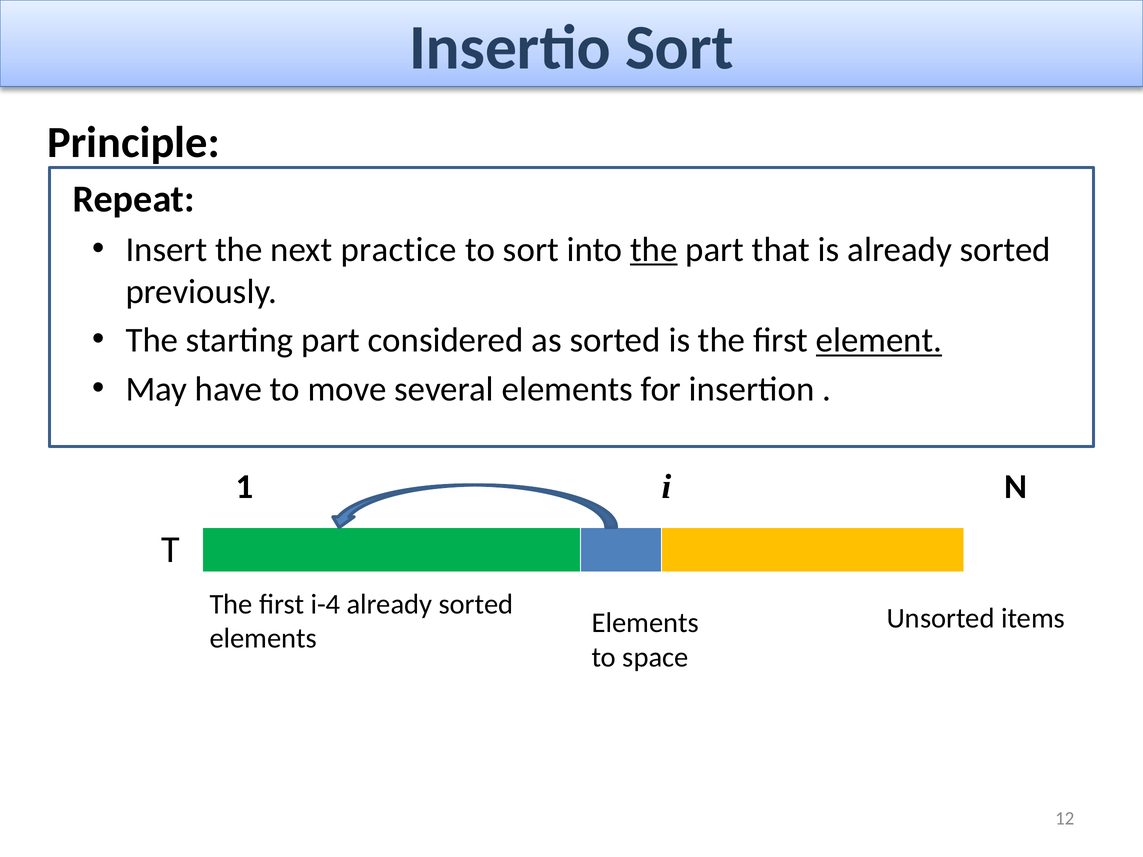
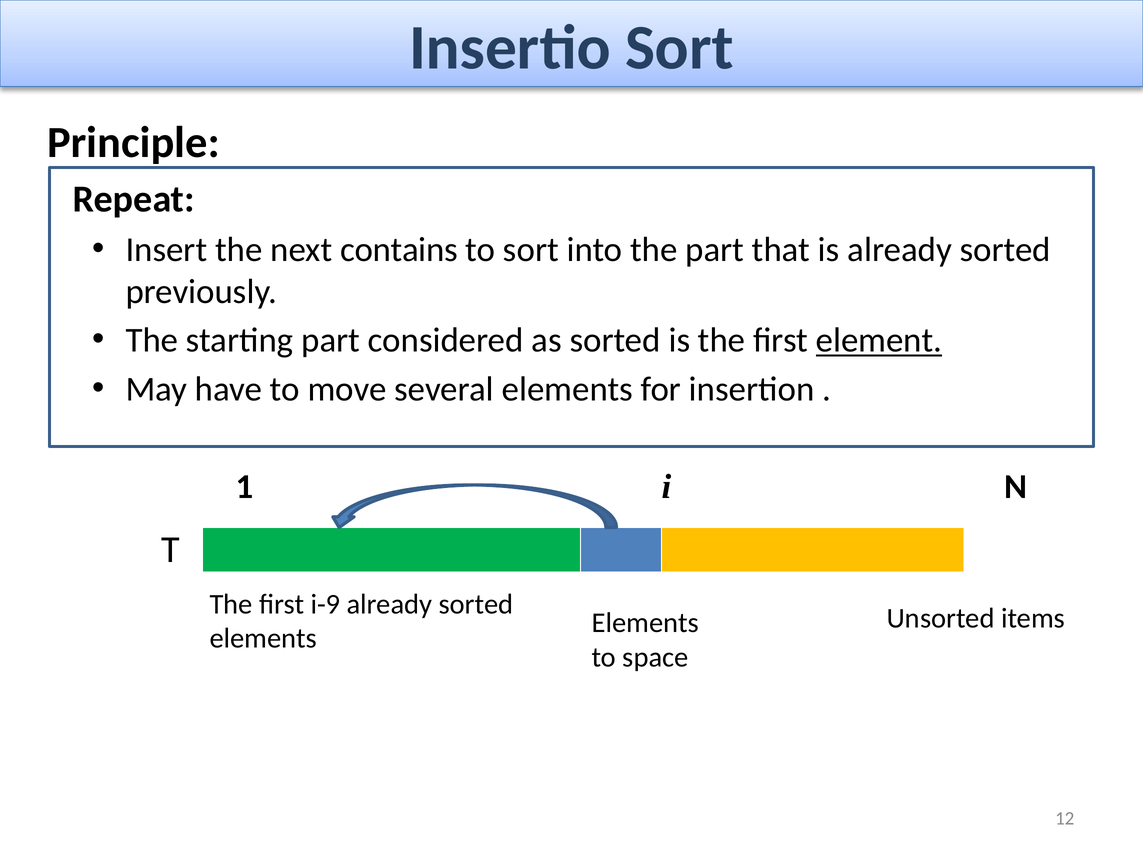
practice: practice -> contains (399, 250)
the underline: present -> none (654, 250)
i-4: i-4 -> i-9 (325, 604)
